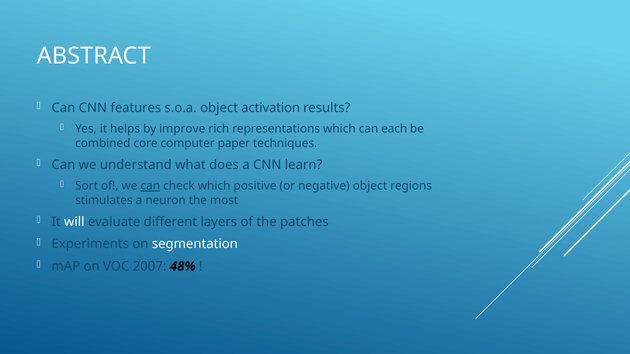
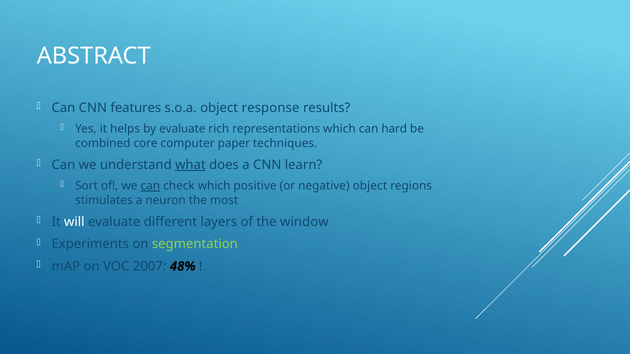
activation: activation -> response (271, 108)
by improve: improve -> evaluate (182, 129)
each: each -> hard (394, 129)
what underline: none -> present (190, 165)
patches: patches -> window (304, 222)
segmentation colour: white -> light green (195, 244)
